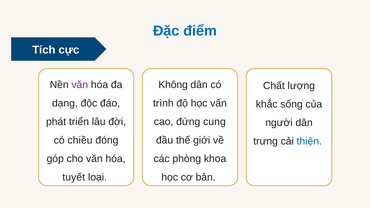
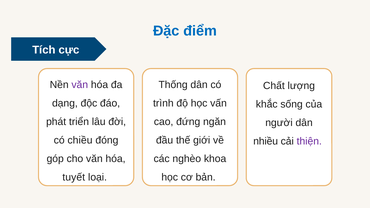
Không: Không -> Thống (173, 85)
cung: cung -> ngăn (215, 122)
trưng: trưng -> nhiều (266, 141)
thiện colour: blue -> purple (309, 141)
phòng: phòng -> nghèo (187, 159)
